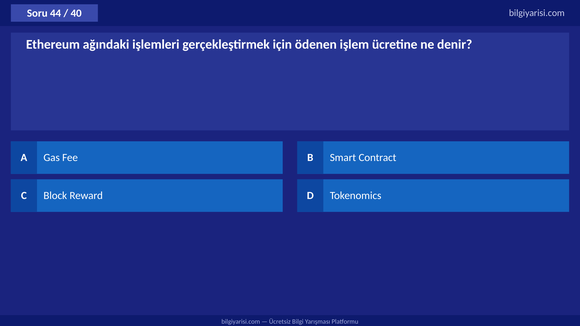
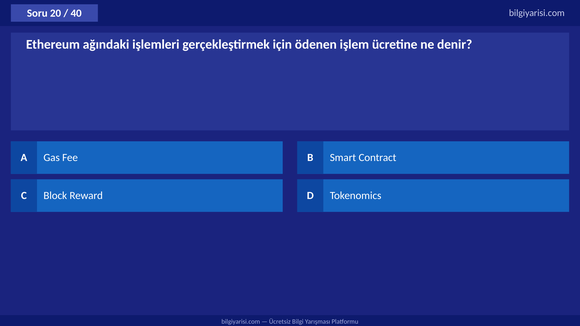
44: 44 -> 20 (56, 13)
